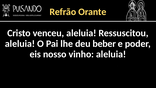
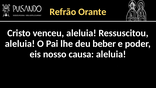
vinho: vinho -> causa (81, 54)
